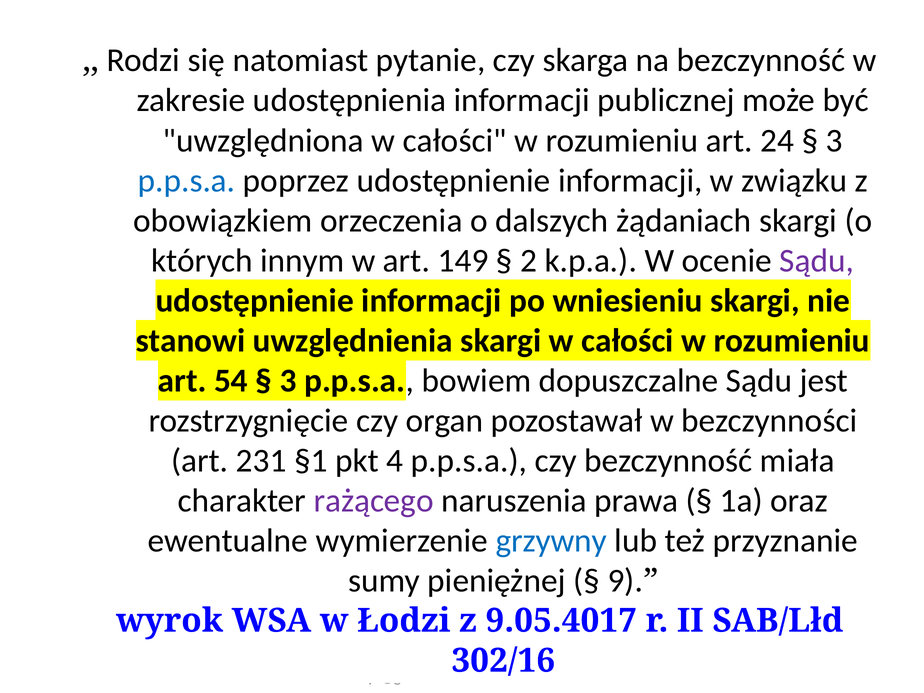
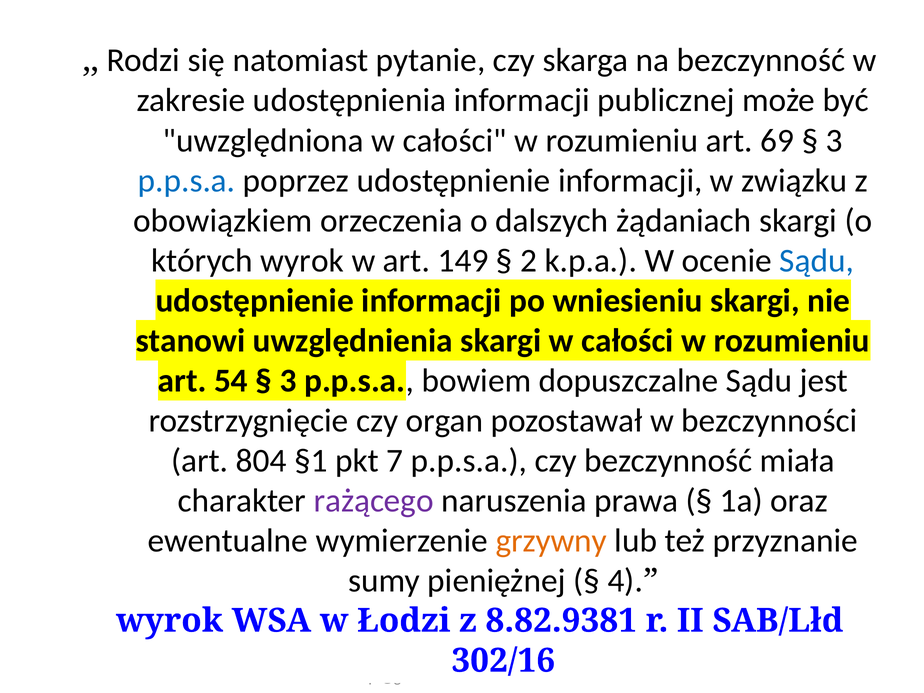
24: 24 -> 69 (777, 141)
których innym: innym -> wyrok (302, 261)
Sądu colour: purple -> blue (817, 261)
231: 231 -> 804 (261, 461)
4: 4 -> 7 (395, 461)
grzywny colour: blue -> orange (551, 541)
9: 9 -> 4 (625, 581)
9.05.4017: 9.05.4017 -> 8.82.9381 (561, 621)
